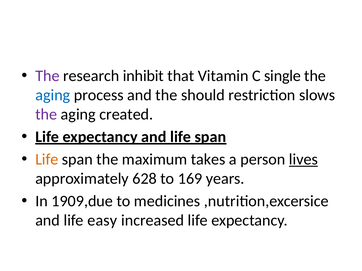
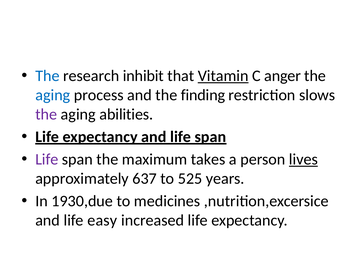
The colour: purple -> blue (47, 76)
Vitamin underline: none -> present (223, 76)
single: single -> anger (283, 76)
should: should -> finding (203, 95)
created: created -> abilities (126, 115)
Life colour: orange -> purple (47, 160)
628: 628 -> 637 (145, 179)
169: 169 -> 525 (190, 179)
1909,due: 1909,due -> 1930,due (82, 201)
